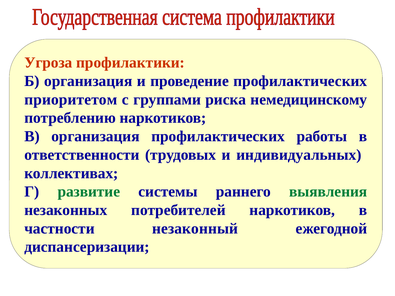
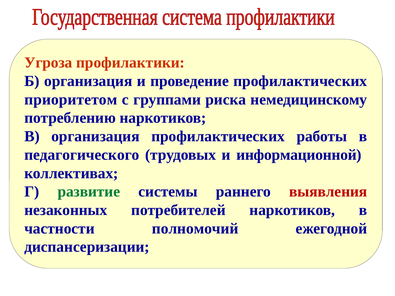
ответственности: ответственности -> педагогического (82, 155)
индивидуальных: индивидуальных -> информационной (299, 155)
выявления colour: green -> red (328, 192)
незаконный: незаконный -> полномочий (195, 229)
